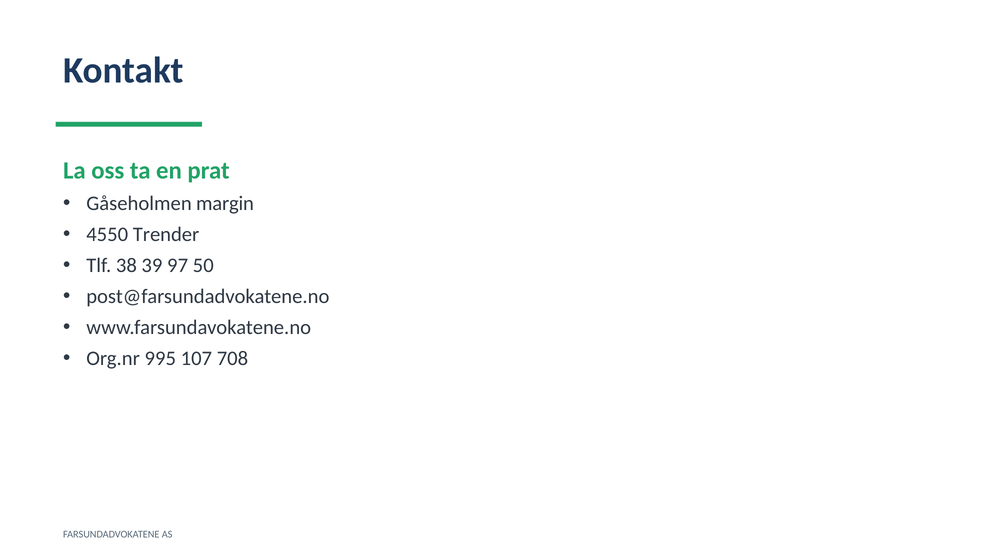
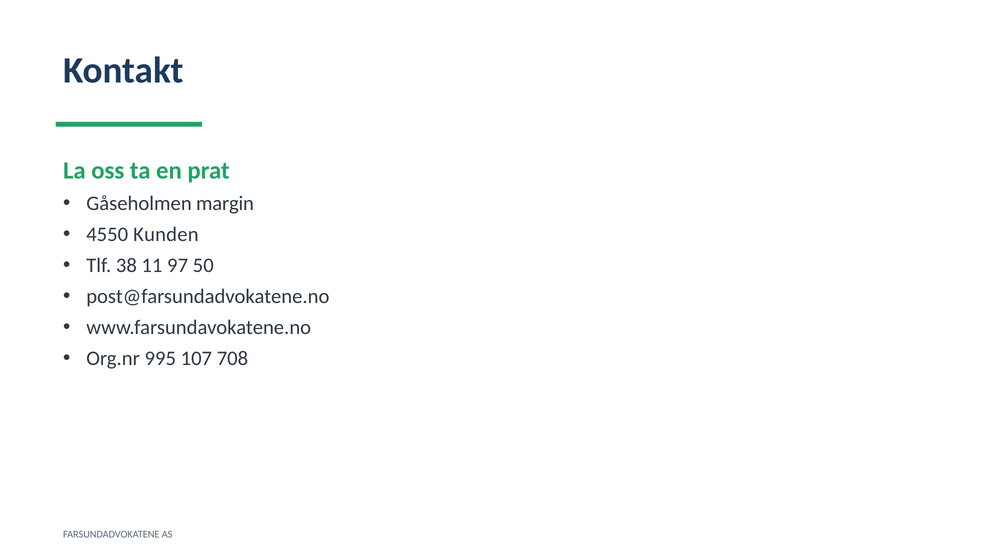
Trender: Trender -> Kunden (166, 235)
39: 39 -> 11 (152, 266)
